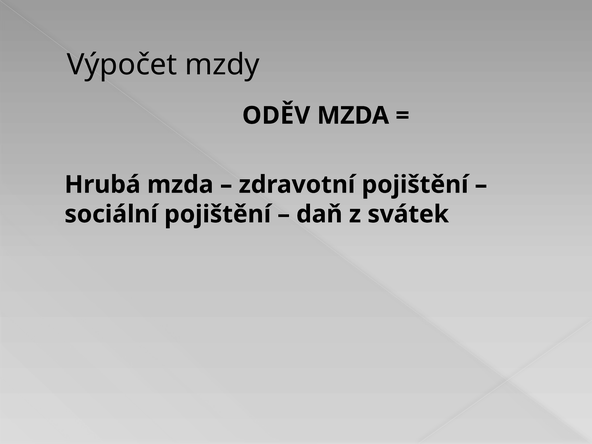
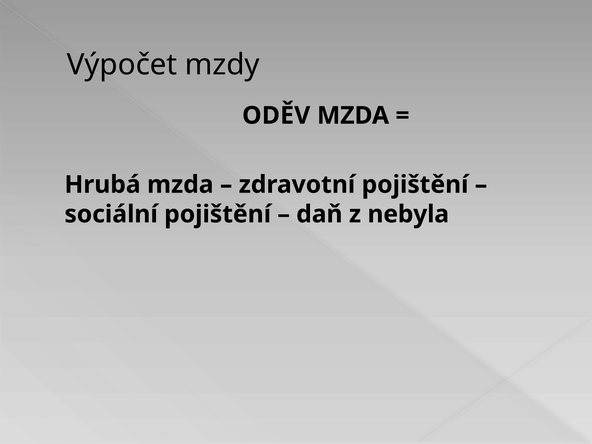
svátek: svátek -> nebyla (408, 214)
